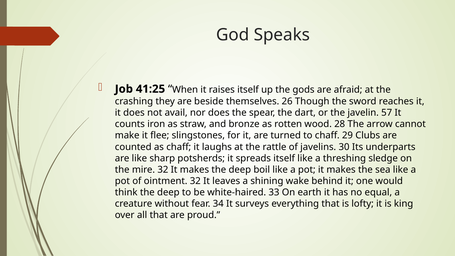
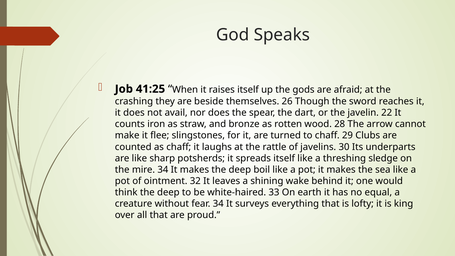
57: 57 -> 22 (387, 113)
mire 32: 32 -> 34 (163, 170)
